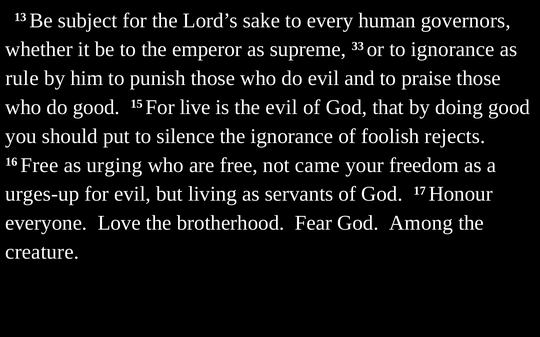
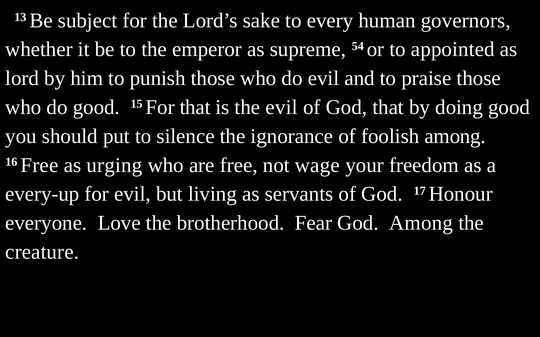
33: 33 -> 54 (358, 46)
to ignorance: ignorance -> appointed (453, 49)
rule: rule -> lord (22, 78)
For live: live -> that (195, 107)
foolish rejects: rejects -> among (455, 136)
came: came -> wage (317, 165)
urges-up: urges-up -> every-up (42, 194)
